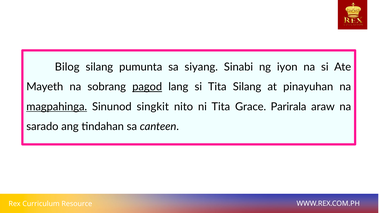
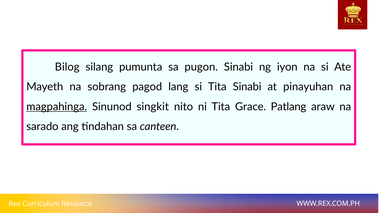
siyang: siyang -> pugon (201, 67)
pagod underline: present -> none (147, 87)
Tita Silang: Silang -> Sinabi (247, 87)
Parirala: Parirala -> Patlang (289, 107)
